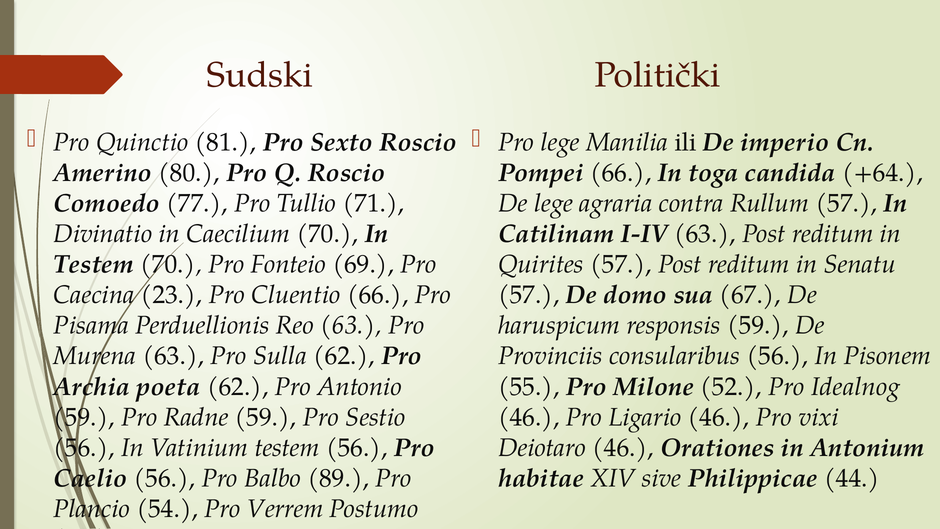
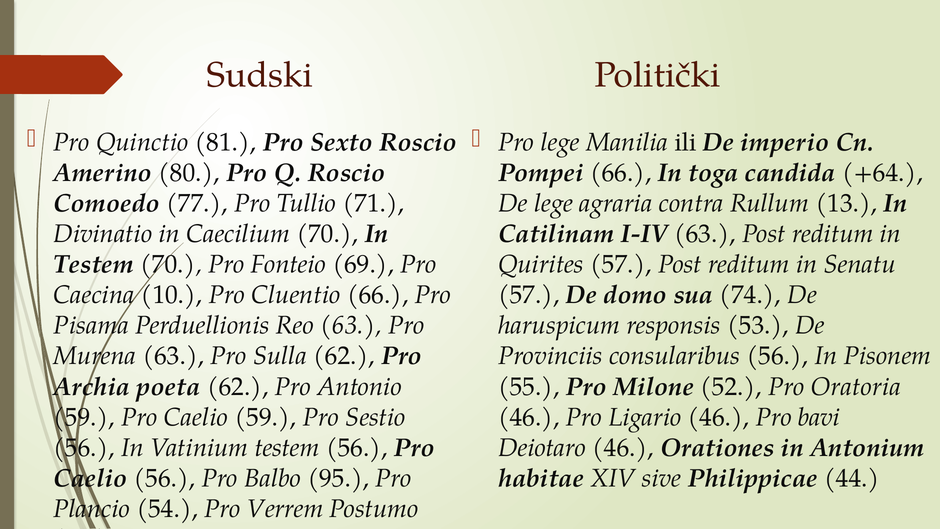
Rullum 57: 57 -> 13 (846, 203)
23: 23 -> 10 (172, 295)
67: 67 -> 74 (750, 295)
responsis 59: 59 -> 53 (758, 325)
Idealnog: Idealnog -> Oratoria (856, 386)
59 Pro Radne: Radne -> Caelio (196, 417)
vixi: vixi -> bavi (819, 417)
89: 89 -> 95 (338, 478)
